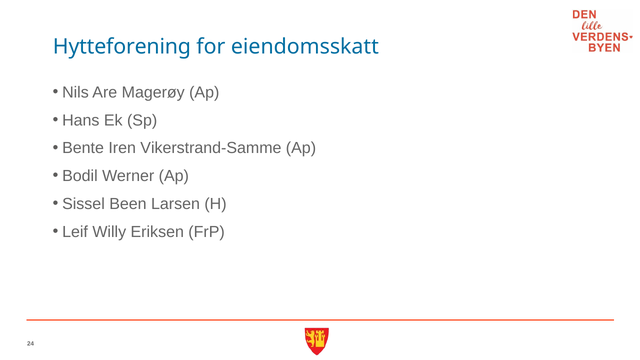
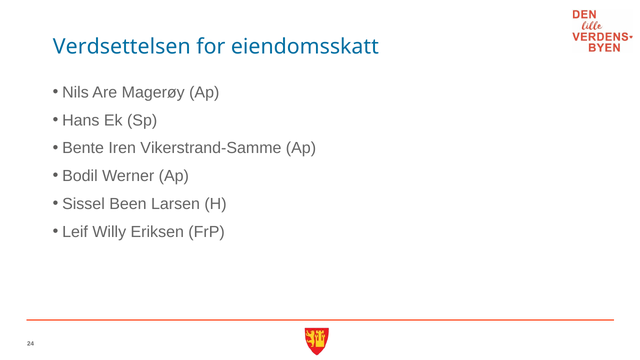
Hytteforening: Hytteforening -> Verdsettelsen (122, 47)
